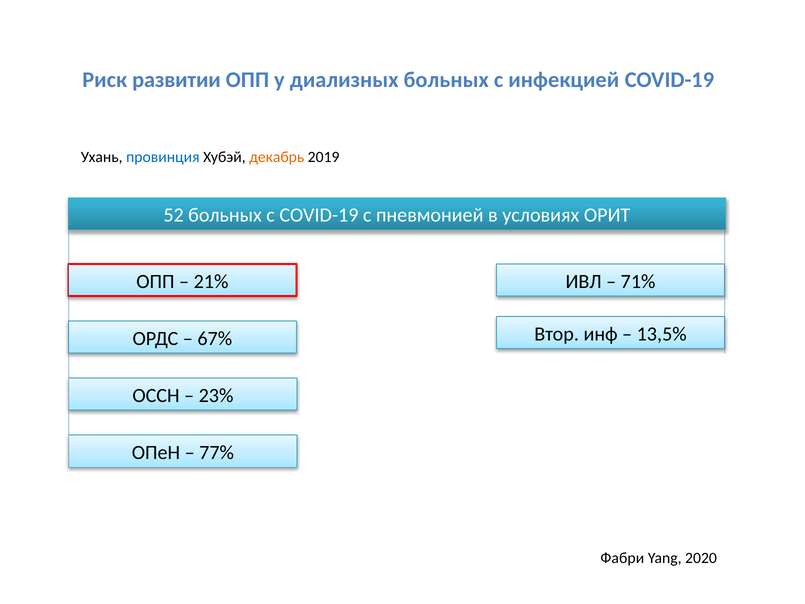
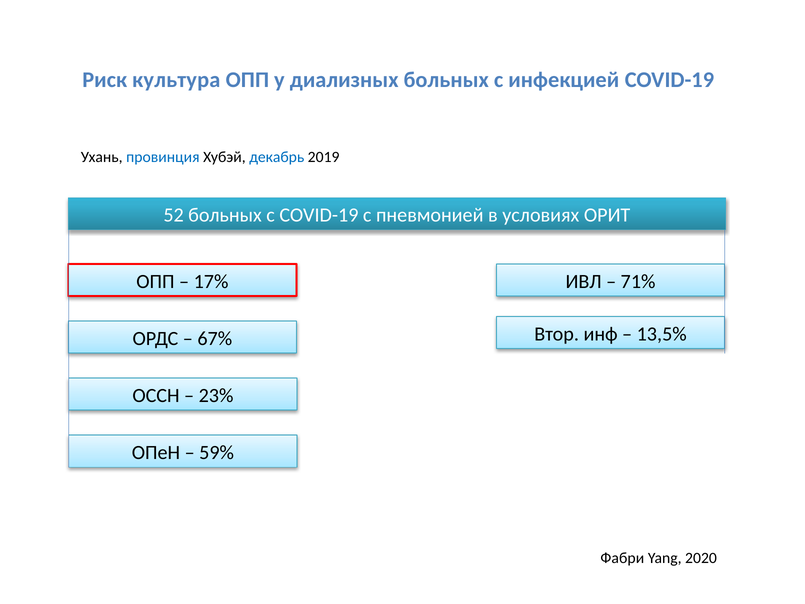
развитии: развитии -> культура (176, 80)
декабрь colour: orange -> blue (277, 157)
21%: 21% -> 17% (211, 281)
77%: 77% -> 59% (217, 452)
